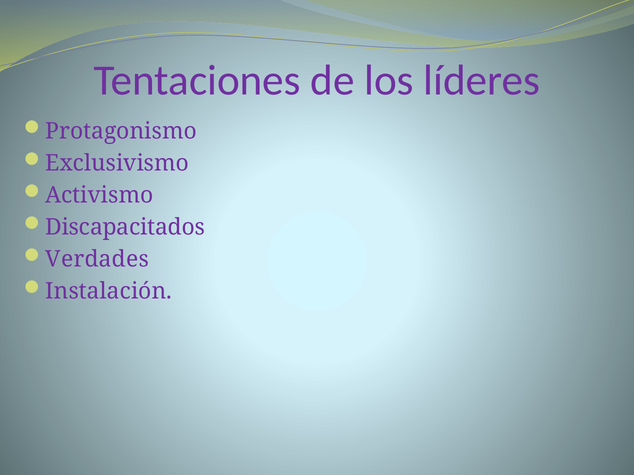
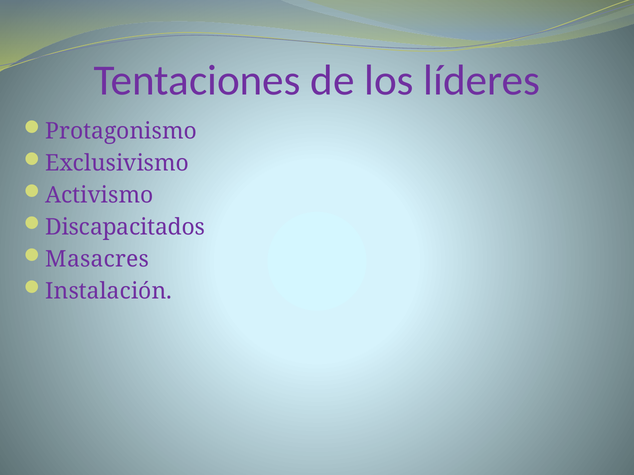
Verdades: Verdades -> Masacres (97, 259)
